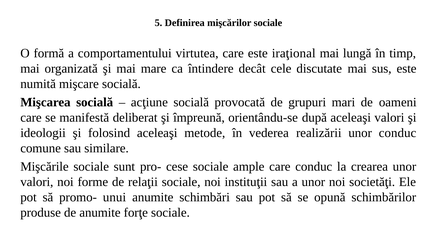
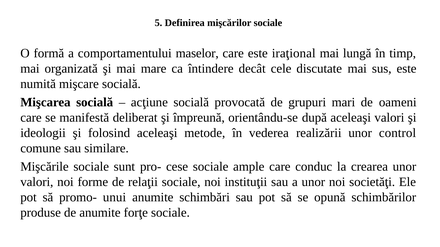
virtutea: virtutea -> maselor (197, 53)
unor conduc: conduc -> control (398, 133)
